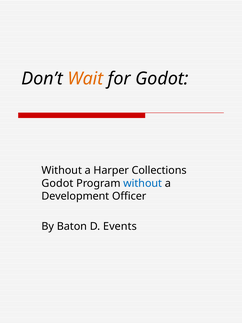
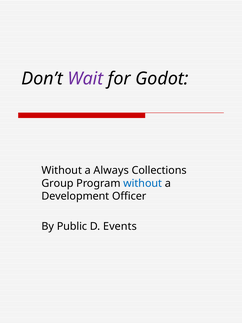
Wait colour: orange -> purple (85, 79)
Harper: Harper -> Always (111, 170)
Godot: Godot -> Group (58, 183)
Baton: Baton -> Public (72, 226)
